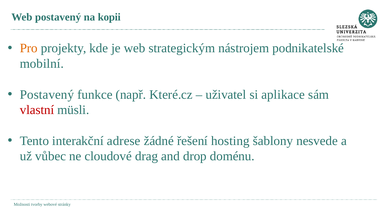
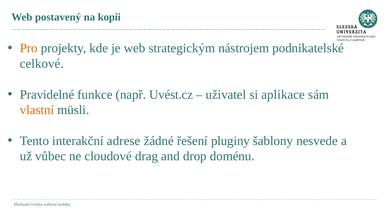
mobilní: mobilní -> celkové (42, 64)
Postavený: Postavený -> Pravidelné (47, 95)
Které.cz: Které.cz -> Uvést.cz (171, 95)
vlastní colour: red -> orange (37, 110)
hosting: hosting -> pluginy (230, 141)
